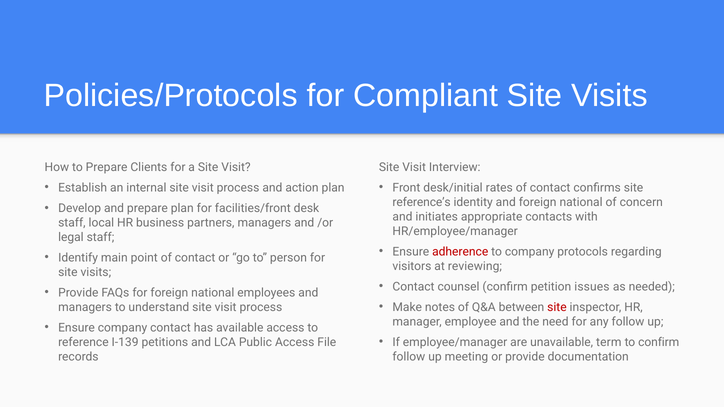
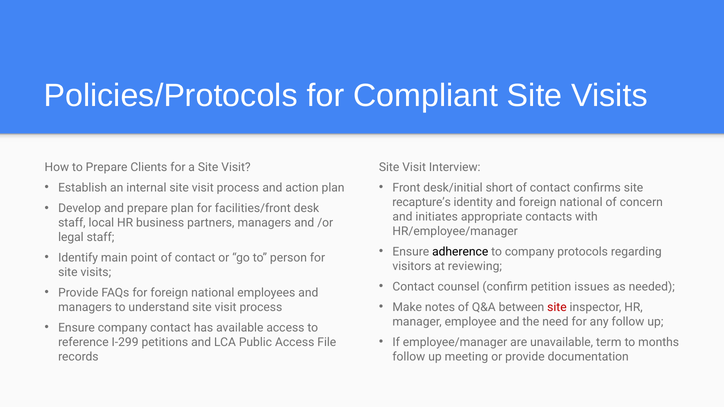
rates: rates -> short (499, 188)
reference’s: reference’s -> recapture’s (422, 202)
adherence colour: red -> black (460, 252)
to confirm: confirm -> months (659, 342)
I-139: I-139 -> I-299 (125, 342)
